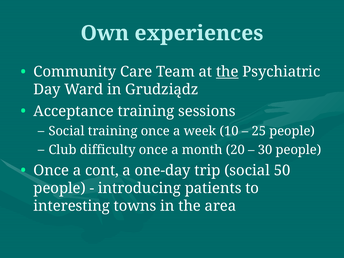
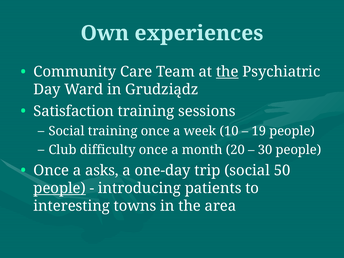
Acceptance: Acceptance -> Satisfaction (74, 111)
25: 25 -> 19 (259, 131)
cont: cont -> asks (102, 170)
people underline: none -> present (60, 188)
